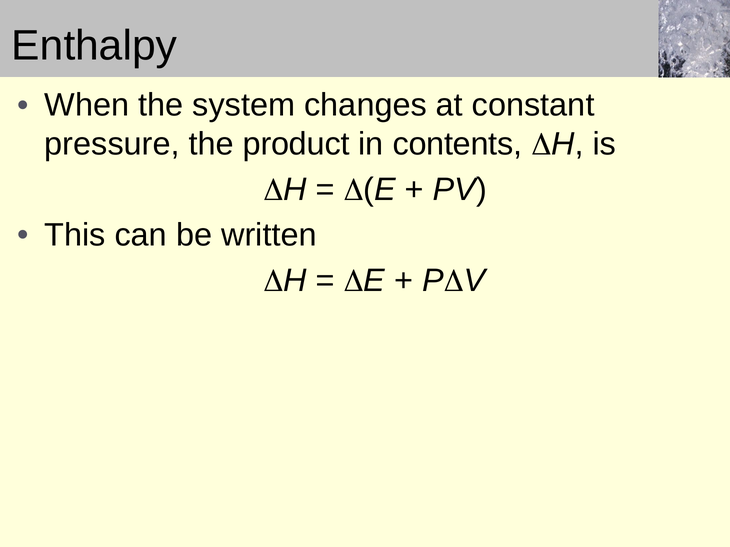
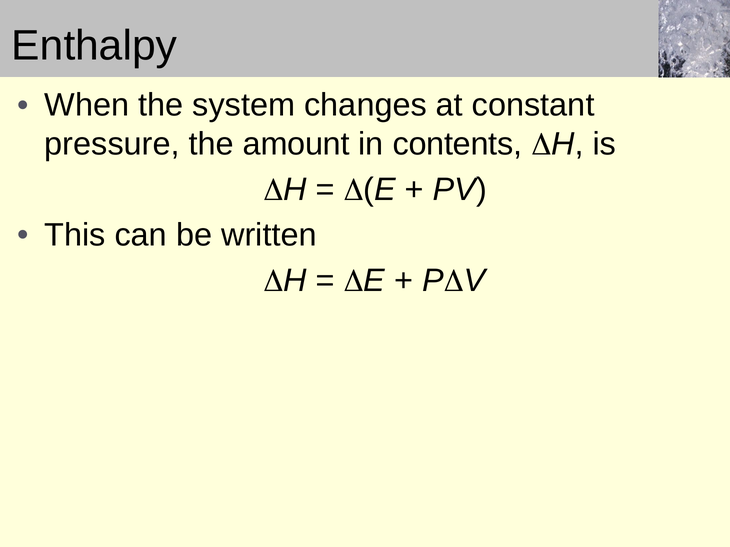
product: product -> amount (296, 144)
